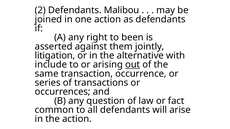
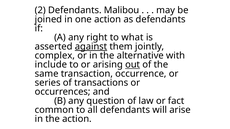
been: been -> what (132, 38)
against underline: none -> present (91, 47)
litigation: litigation -> complex (55, 56)
